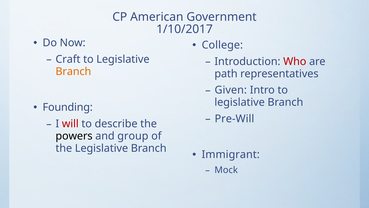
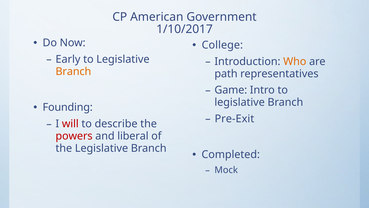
Craft: Craft -> Early (68, 59)
Who colour: red -> orange (295, 61)
Given: Given -> Game (231, 90)
Pre-Will: Pre-Will -> Pre-Exit (234, 119)
powers colour: black -> red (74, 136)
group: group -> liberal (133, 136)
Immigrant: Immigrant -> Completed (231, 154)
